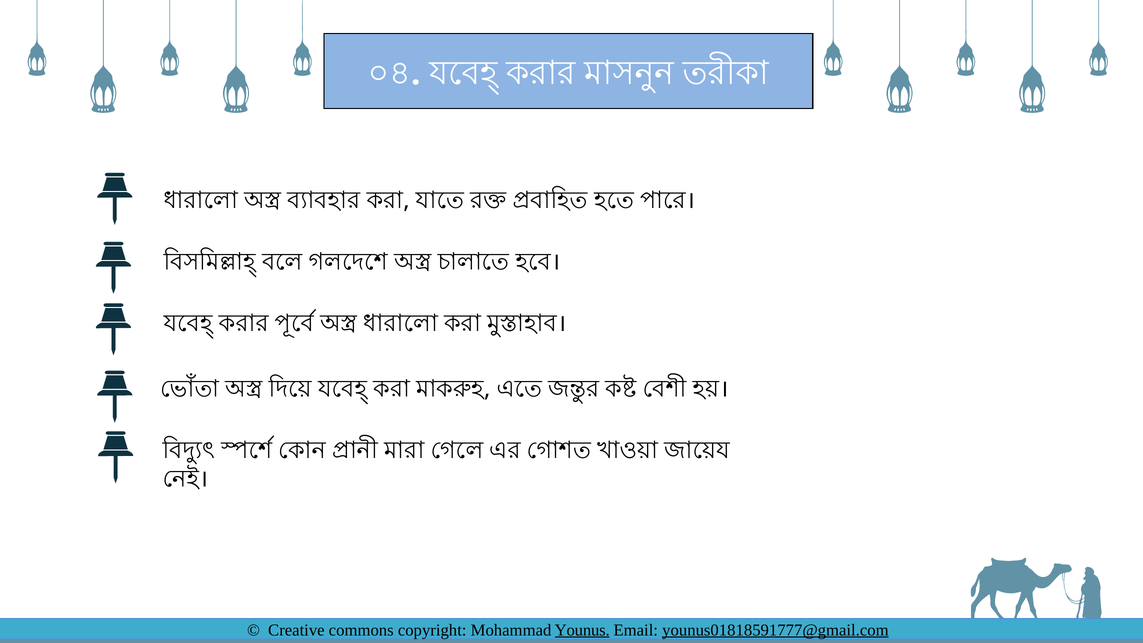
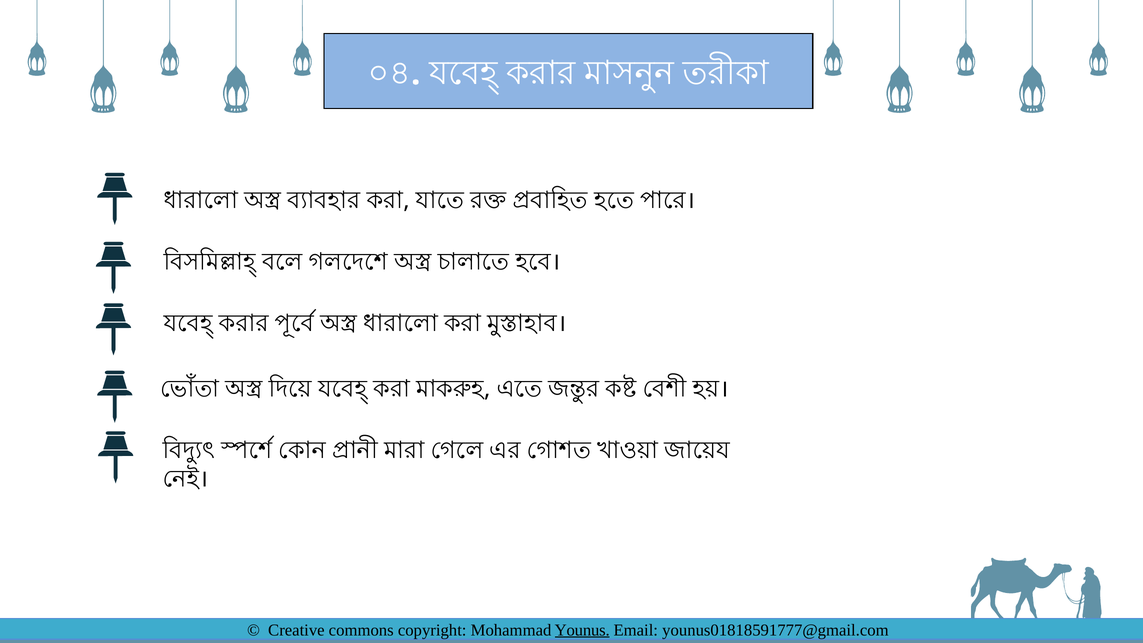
younus01818591777@gmail.com underline: present -> none (775, 630)
